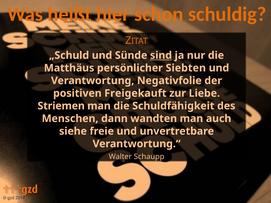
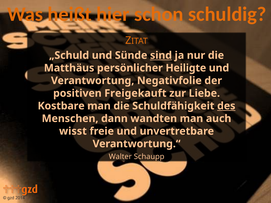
Siebten: Siebten -> Heiligte (186, 68)
Striemen: Striemen -> Kostbare (61, 106)
des underline: none -> present (226, 106)
siehe: siehe -> wisst (73, 131)
